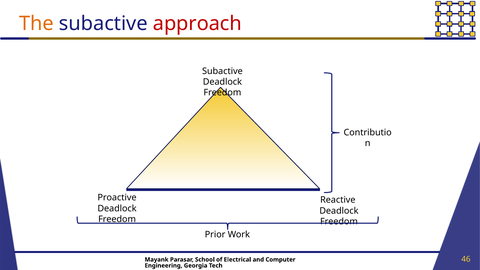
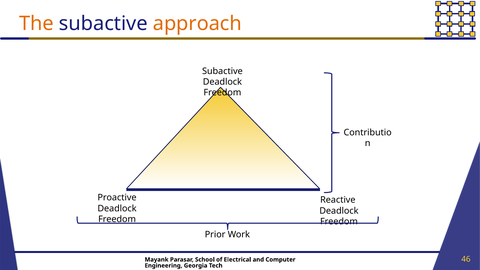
approach colour: red -> orange (197, 24)
